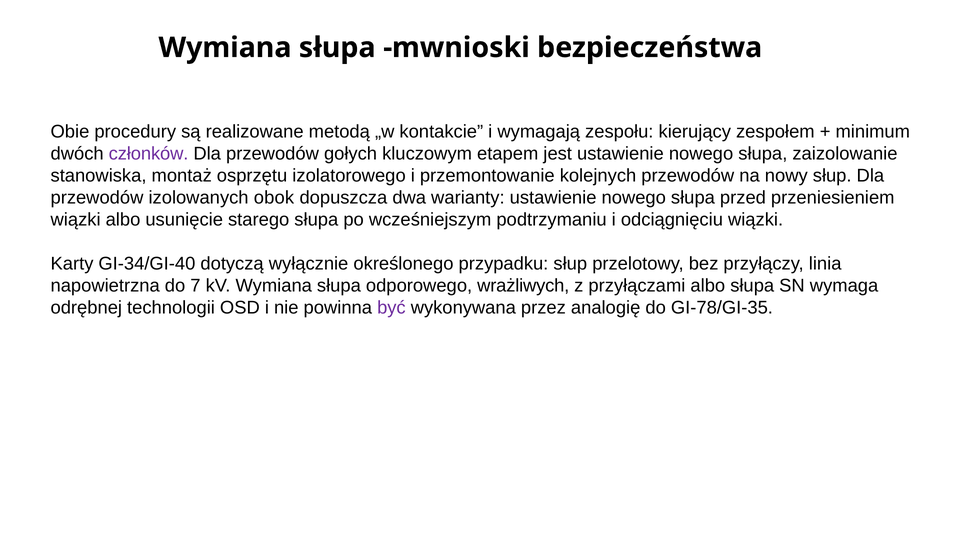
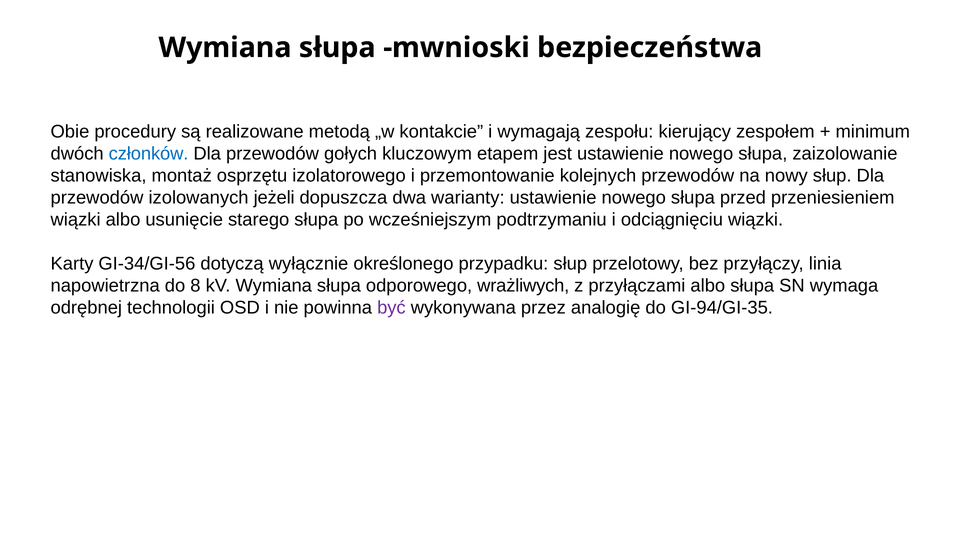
członków colour: purple -> blue (149, 154)
obok: obok -> jeżeli (274, 198)
GI-34/GI-40: GI-34/GI-40 -> GI-34/GI-56 (147, 264)
7: 7 -> 8 (195, 286)
GI-78/GI-35: GI-78/GI-35 -> GI-94/GI-35 (722, 308)
